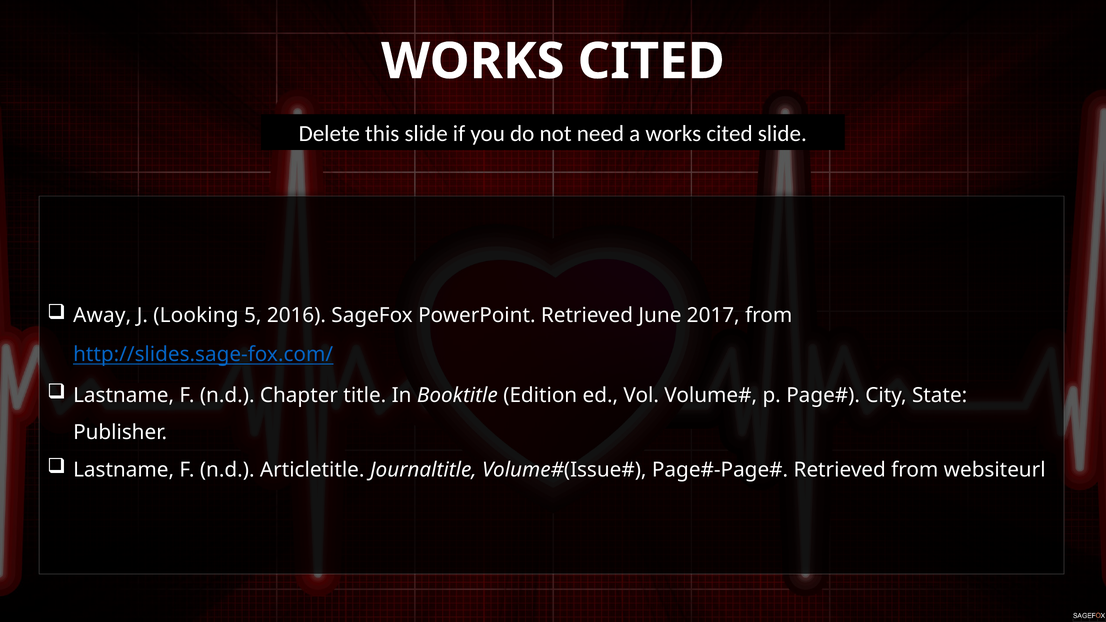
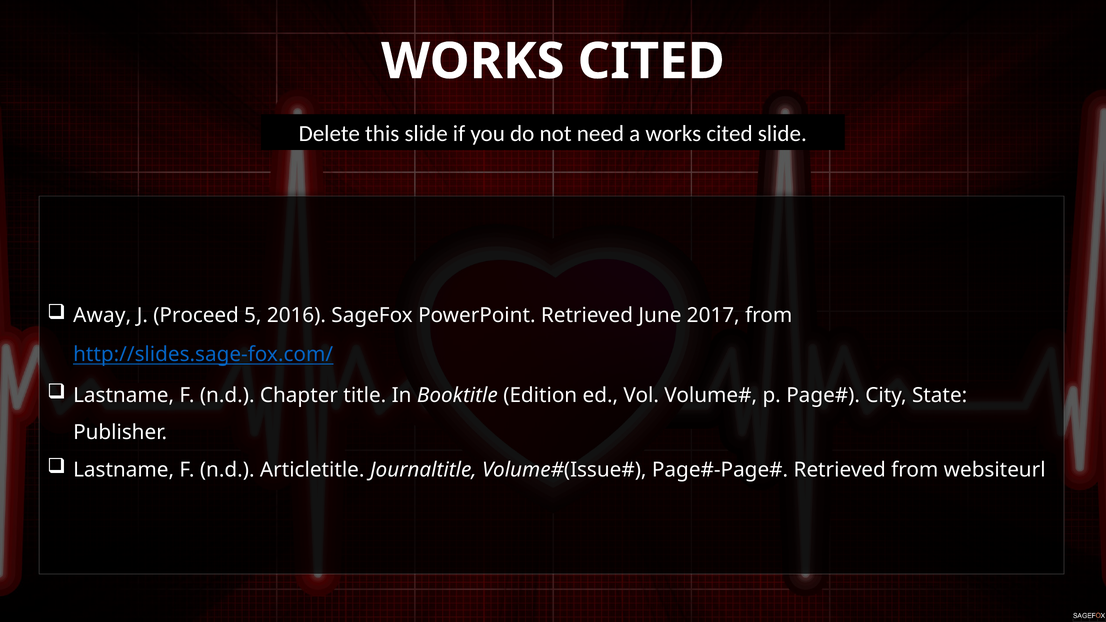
Looking: Looking -> Proceed (196, 316)
